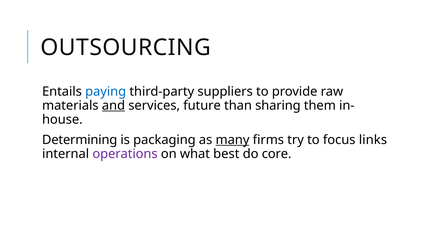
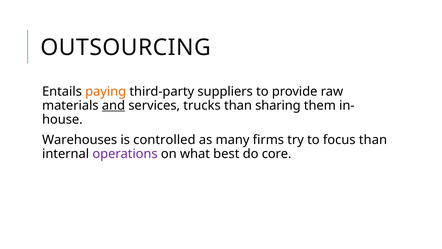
paying colour: blue -> orange (106, 91)
future: future -> trucks (202, 105)
Determining: Determining -> Warehouses (80, 140)
packaging: packaging -> controlled (164, 140)
many underline: present -> none (233, 140)
focus links: links -> than (373, 140)
